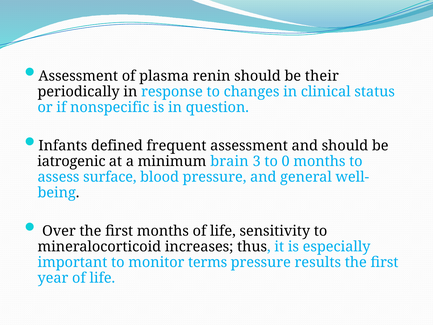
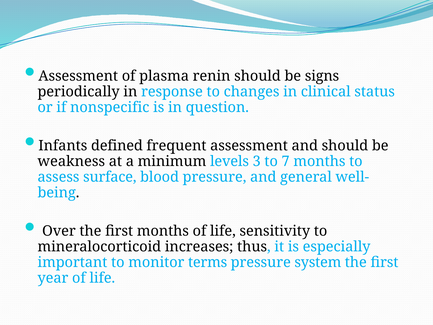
their: their -> signs (322, 76)
iatrogenic: iatrogenic -> weakness (71, 161)
brain: brain -> levels (230, 161)
0: 0 -> 7 (286, 161)
results: results -> system (318, 262)
